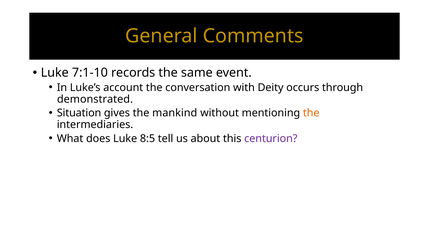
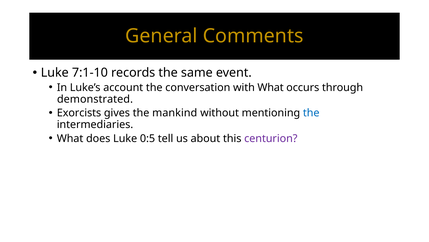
with Deity: Deity -> What (271, 87)
Situation: Situation -> Exorcists (79, 113)
the colour: orange -> blue (311, 113)
8:5: 8:5 -> 0:5 (148, 138)
